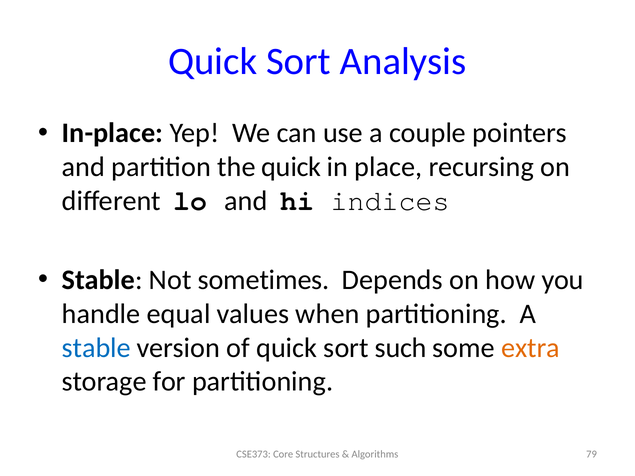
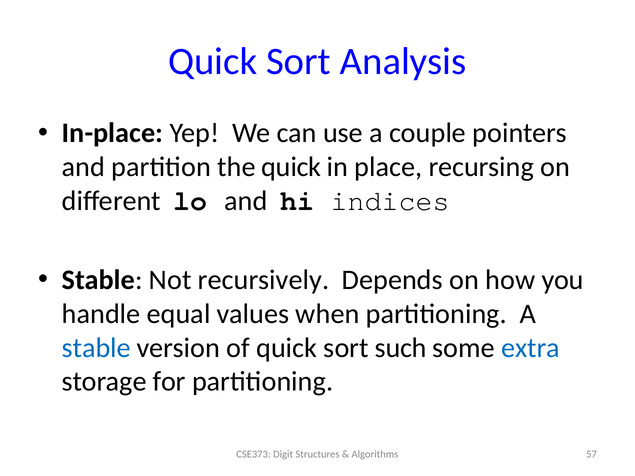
sometimes: sometimes -> recursively (264, 280)
extra colour: orange -> blue (531, 348)
Core: Core -> Digit (283, 455)
79: 79 -> 57 (592, 455)
